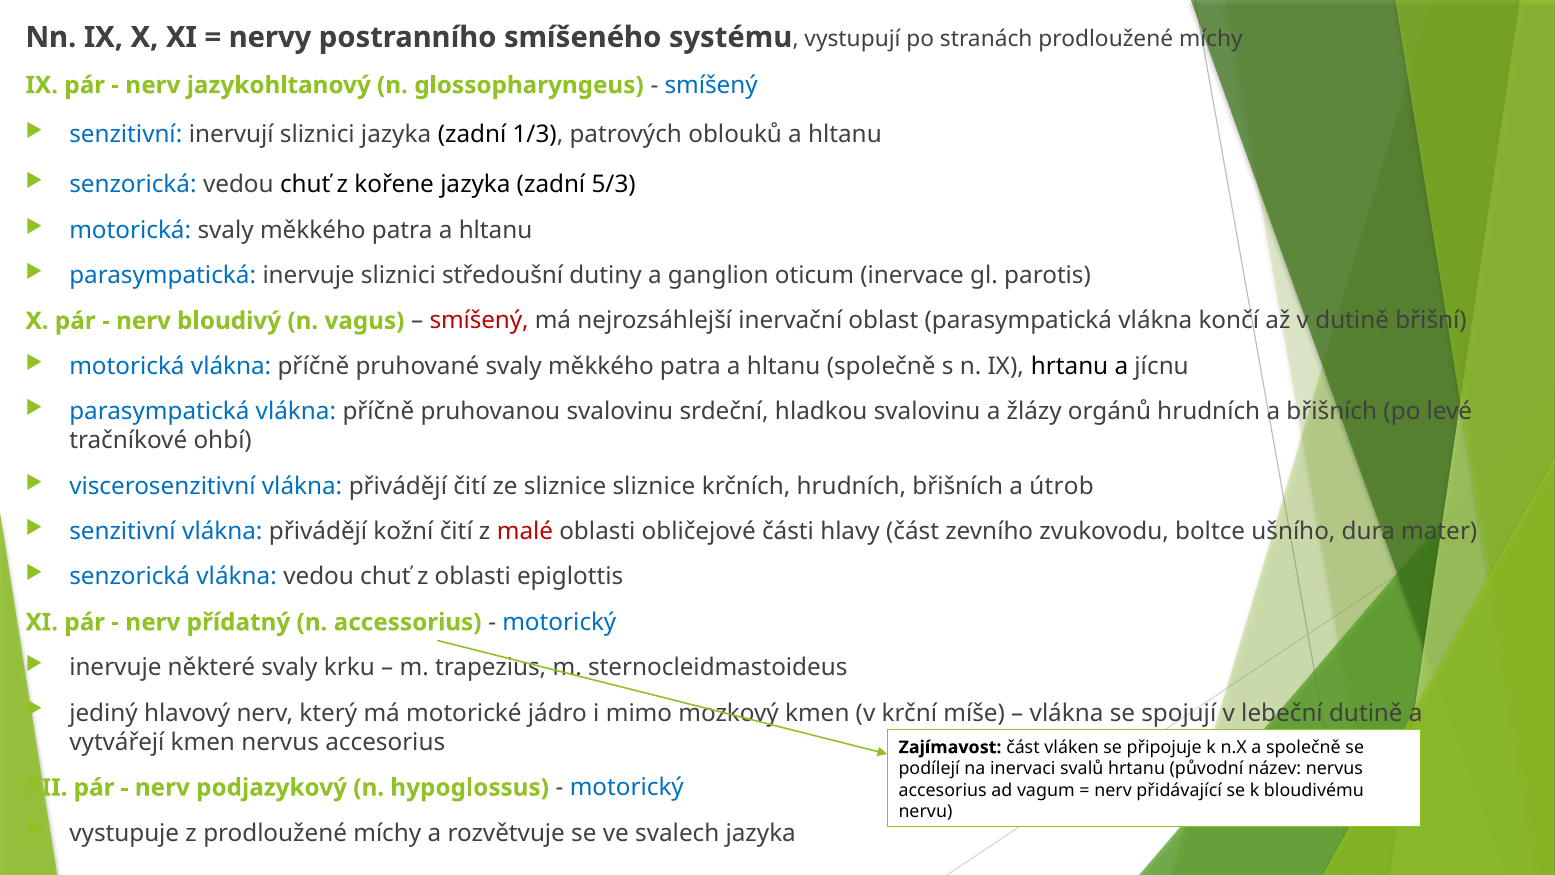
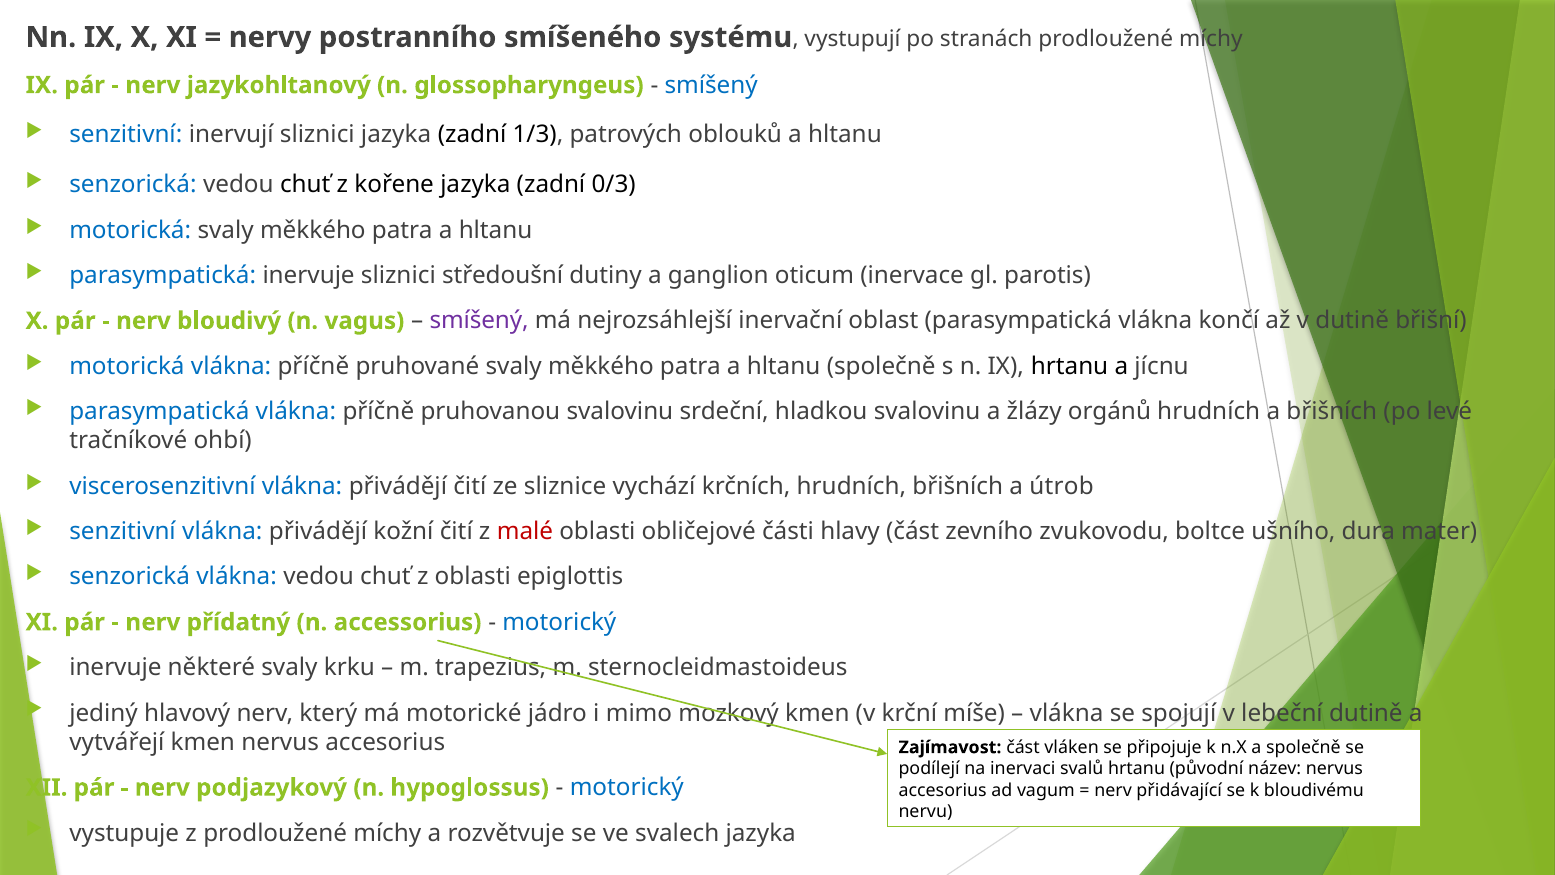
5/3: 5/3 -> 0/3 (614, 185)
smíšený colour: red -> purple (479, 321)
sliznice sliznice: sliznice -> vychází (654, 486)
